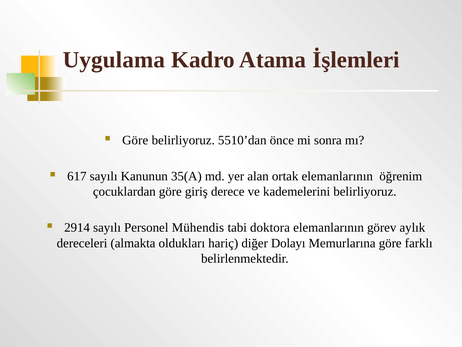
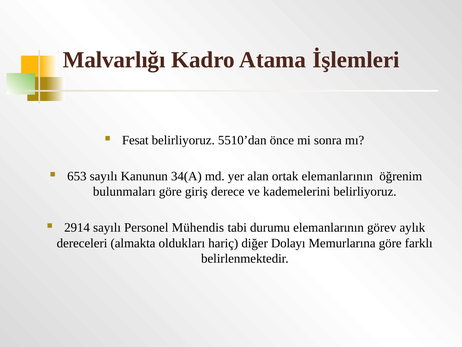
Uygulama: Uygulama -> Malvarlığı (114, 60)
Göre: Göre -> Fesat (135, 140)
617: 617 -> 653 (77, 176)
35(A: 35(A -> 34(A (186, 176)
çocuklardan: çocuklardan -> bulunmaları (124, 191)
doktora: doktora -> durumu (270, 227)
